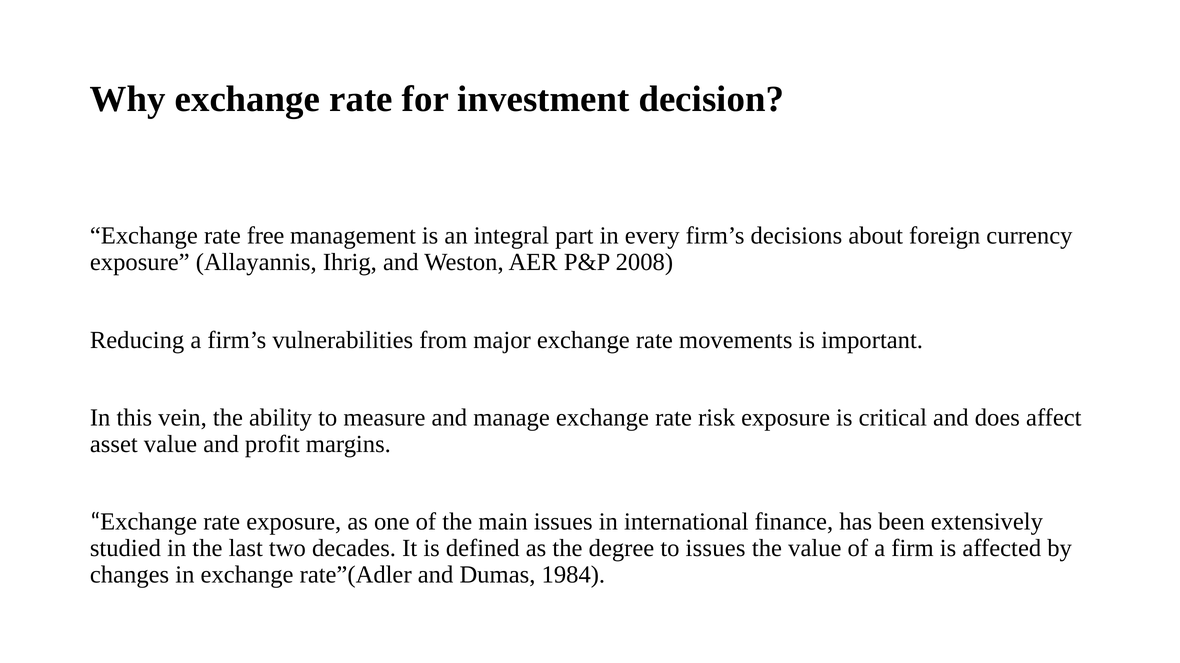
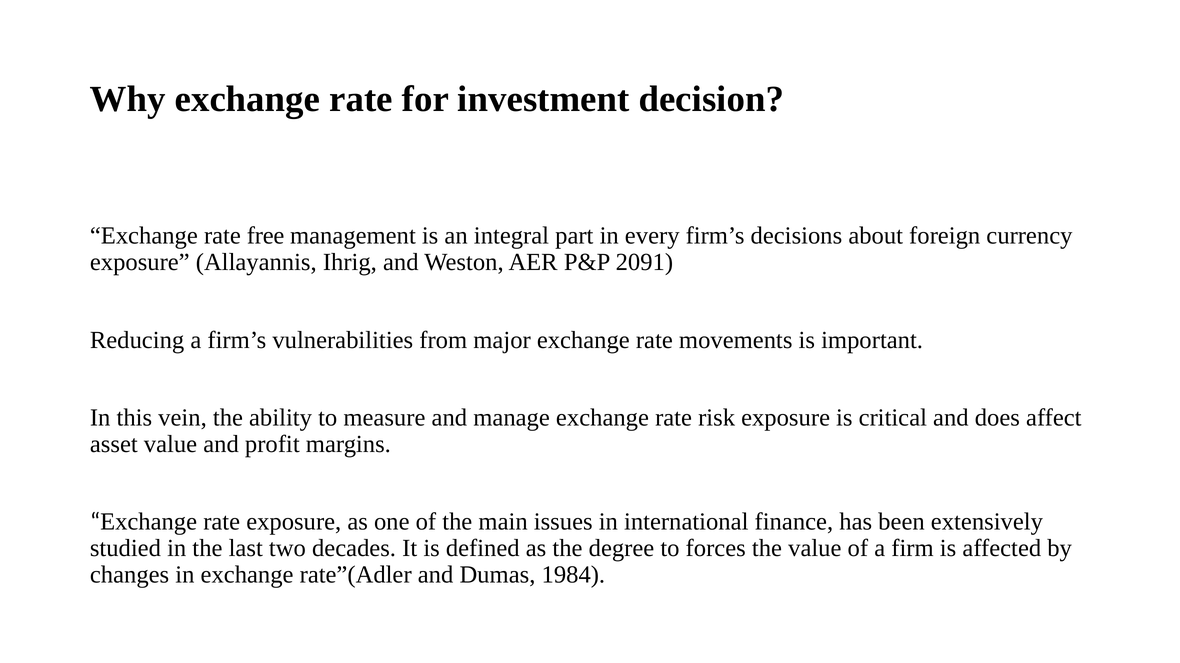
2008: 2008 -> 2091 (644, 263)
to issues: issues -> forces (716, 549)
